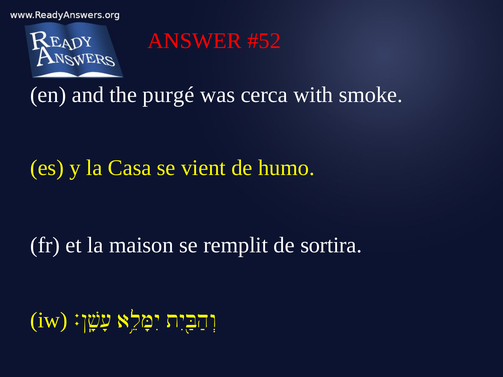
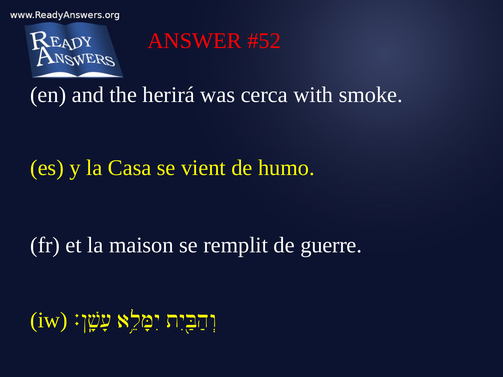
purgé: purgé -> herirá (169, 95)
sortira: sortira -> guerre (331, 245)
